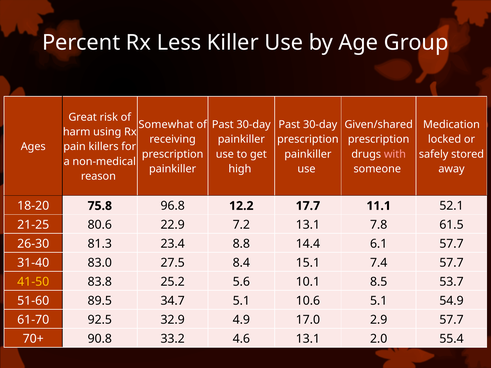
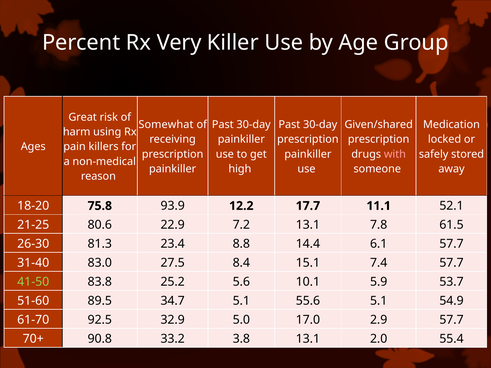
Less: Less -> Very (179, 43)
96.8: 96.8 -> 93.9 (173, 206)
41-50 colour: yellow -> light green (33, 282)
8.5: 8.5 -> 5.9 (379, 282)
10.6: 10.6 -> 55.6 (308, 301)
4.9: 4.9 -> 5.0 (241, 320)
4.6: 4.6 -> 3.8 (241, 339)
